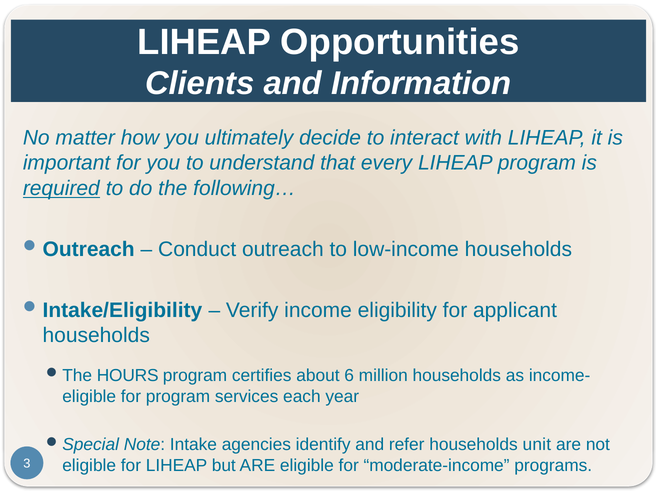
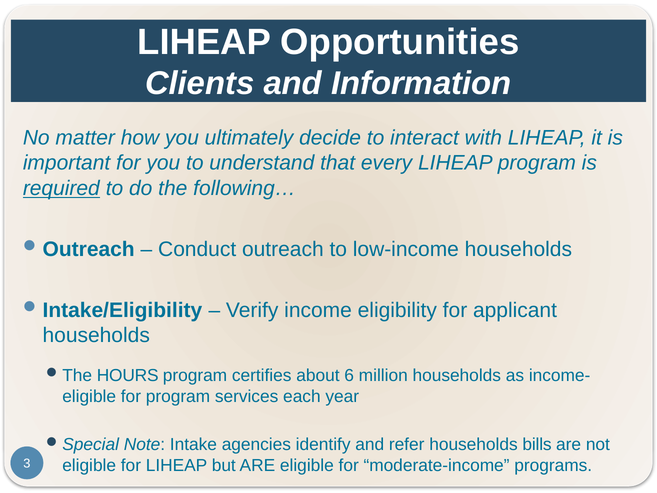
unit: unit -> bills (537, 444)
